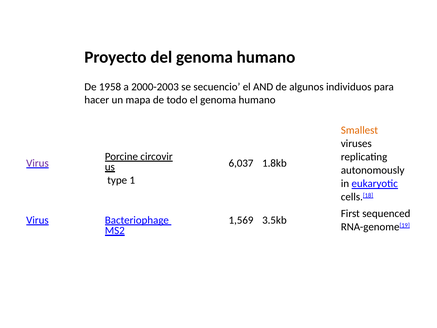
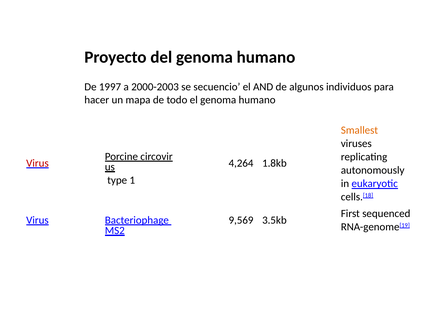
1958: 1958 -> 1997 (110, 87)
Virus colour: purple -> red (37, 163)
6,037: 6,037 -> 4,264 (241, 163)
1,569: 1,569 -> 9,569 (241, 220)
